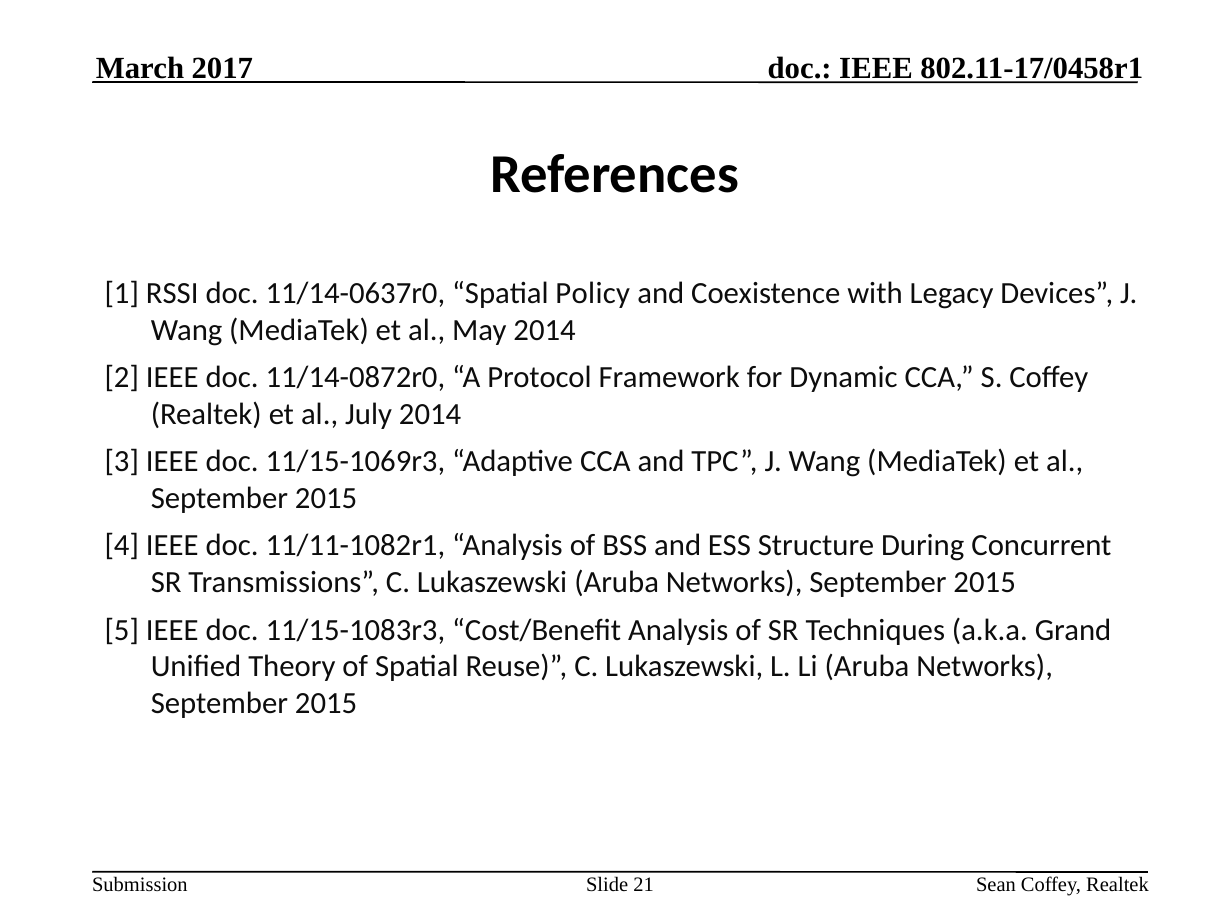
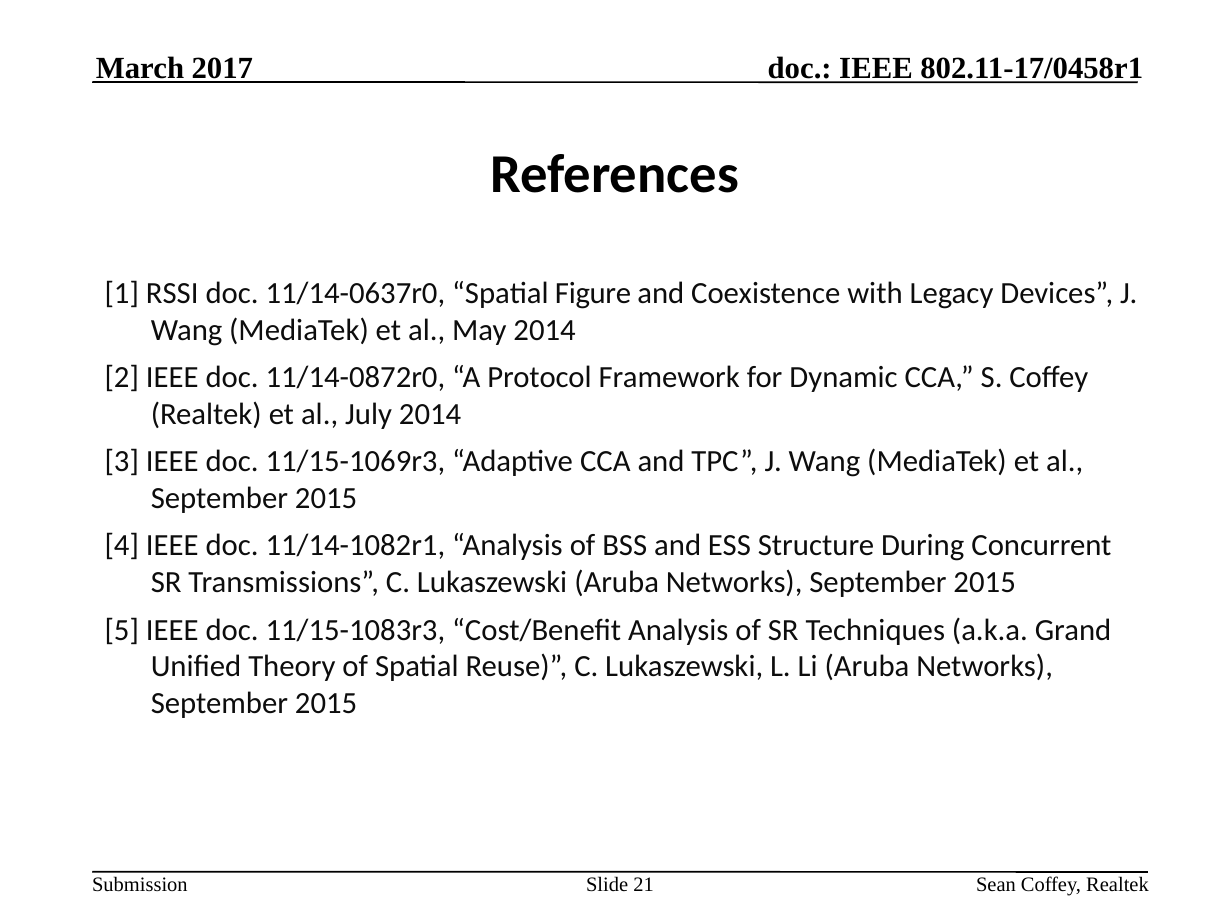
Policy: Policy -> Figure (593, 293)
11/11-1082r1: 11/11-1082r1 -> 11/14-1082r1 (355, 545)
